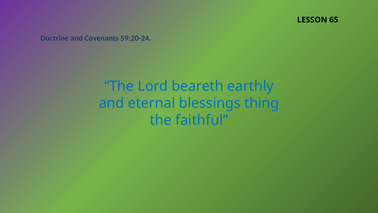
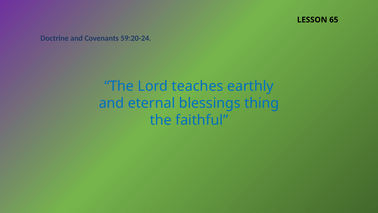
beareth: beareth -> teaches (197, 86)
